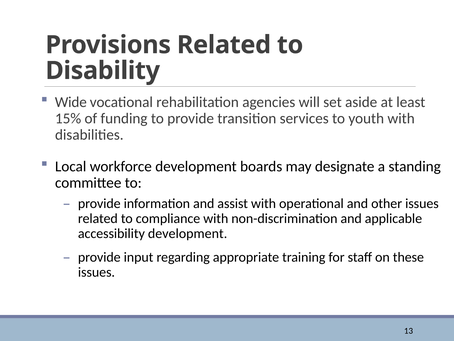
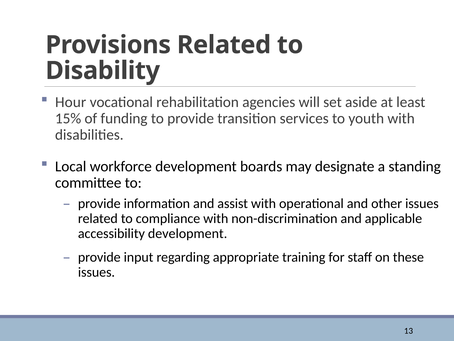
Wide: Wide -> Hour (71, 102)
